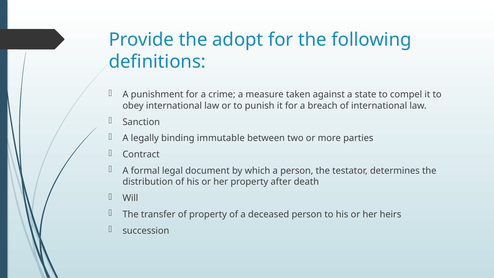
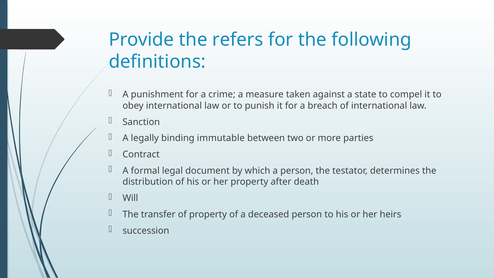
adopt: adopt -> refers (238, 40)
